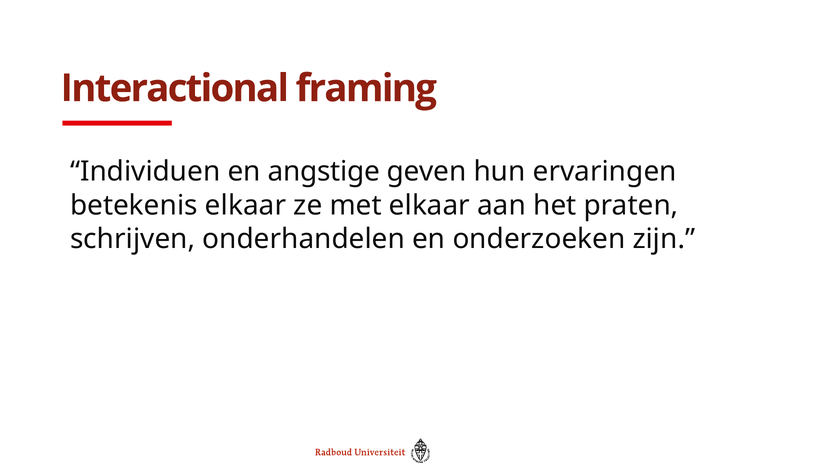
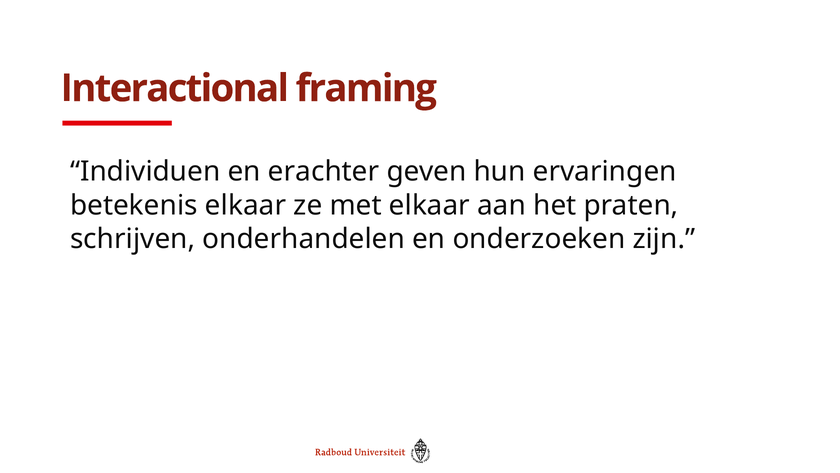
angstige: angstige -> erachter (324, 171)
